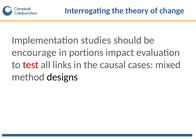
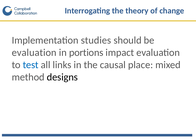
encourage: encourage -> evaluation (34, 52)
test colour: red -> blue (31, 65)
cases: cases -> place (141, 65)
